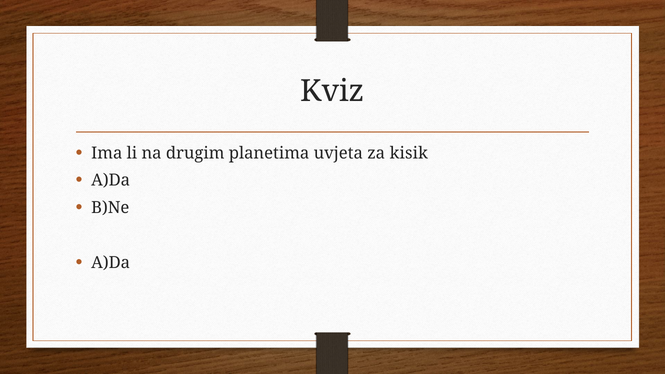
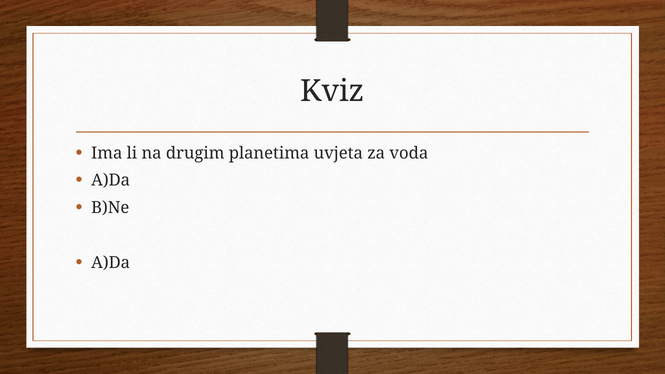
kisik: kisik -> voda (409, 153)
